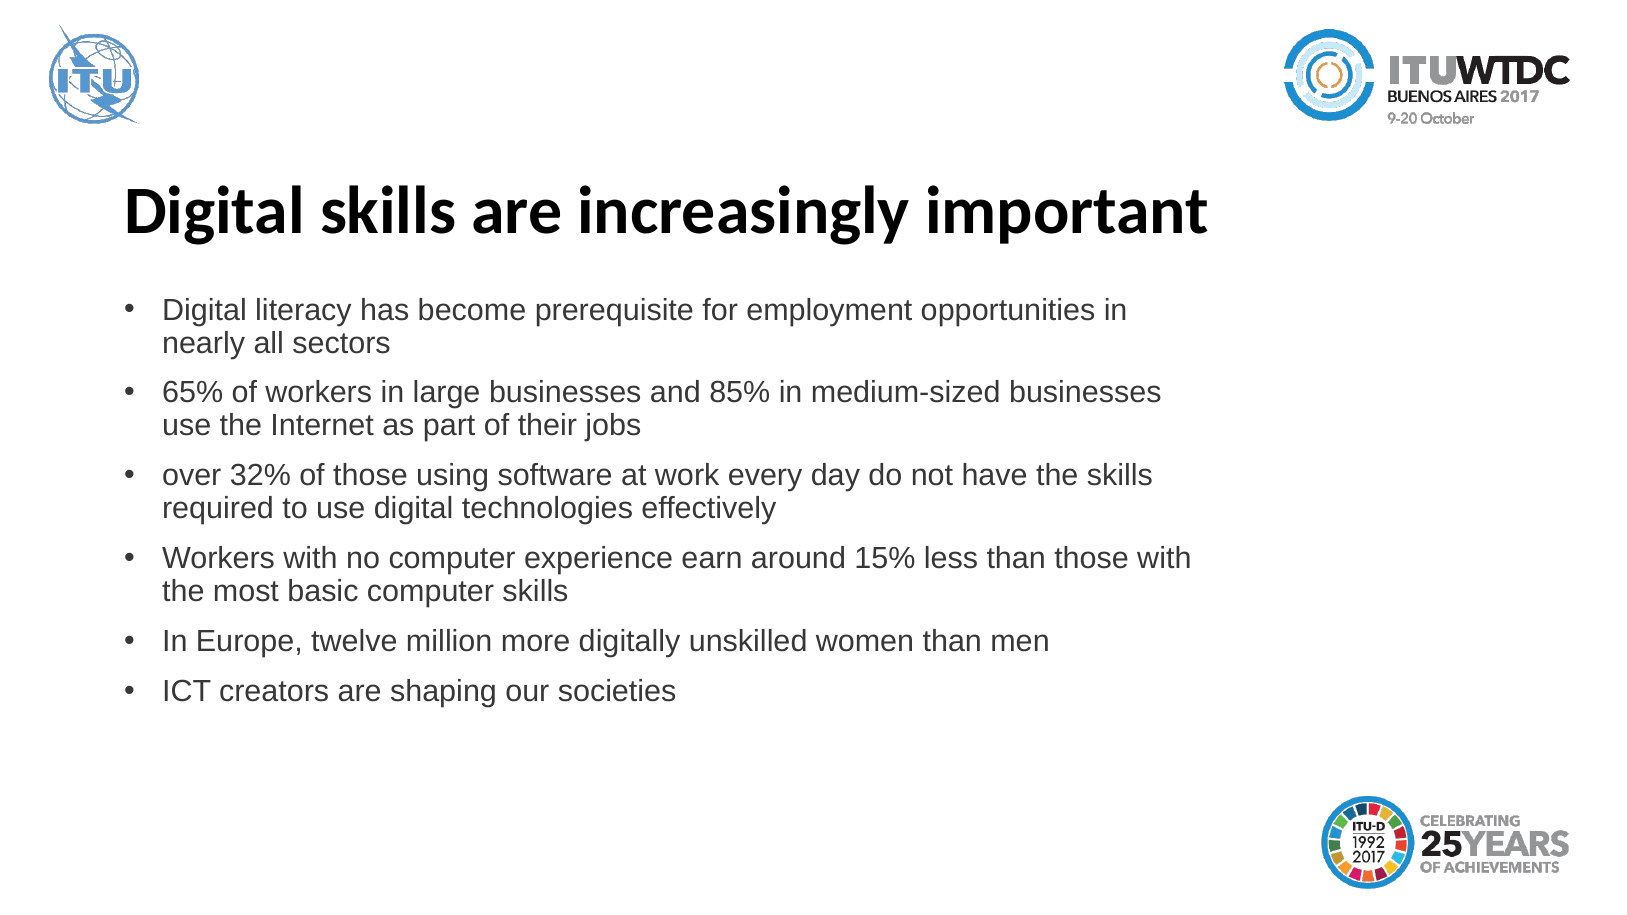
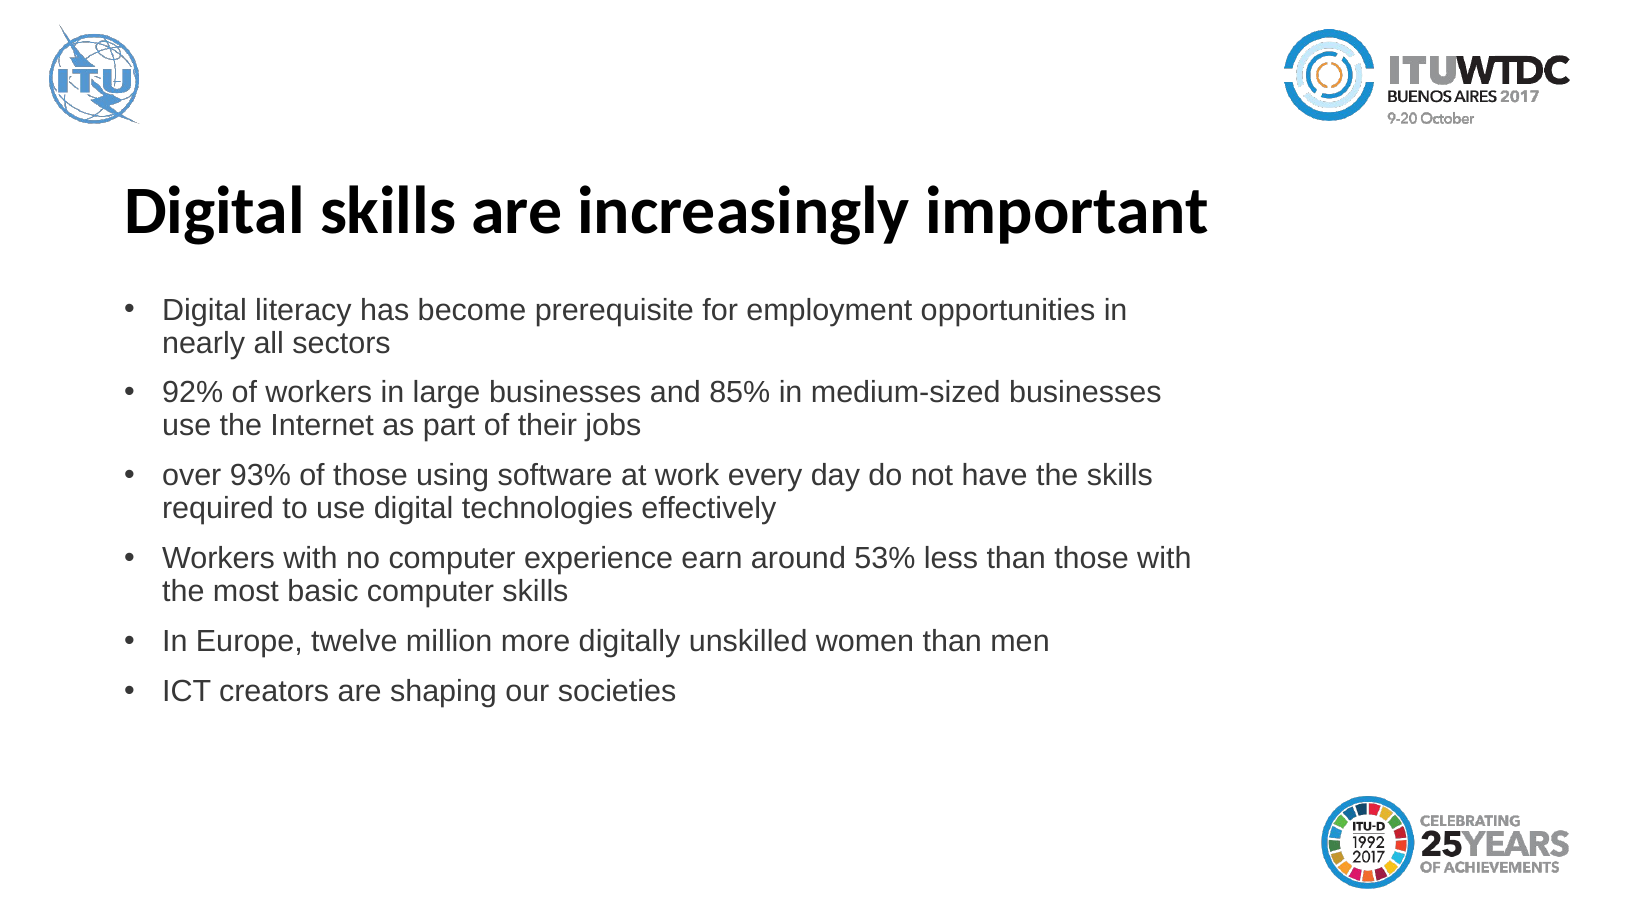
65%: 65% -> 92% (193, 393)
32%: 32% -> 93% (260, 476)
15%: 15% -> 53% (885, 559)
